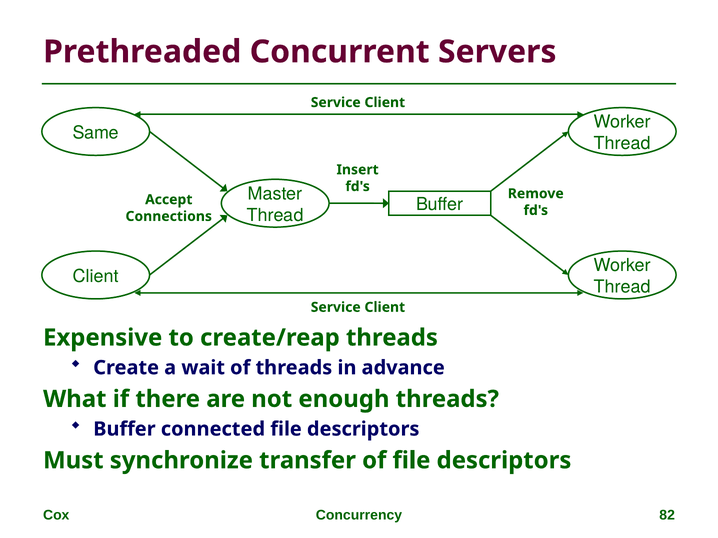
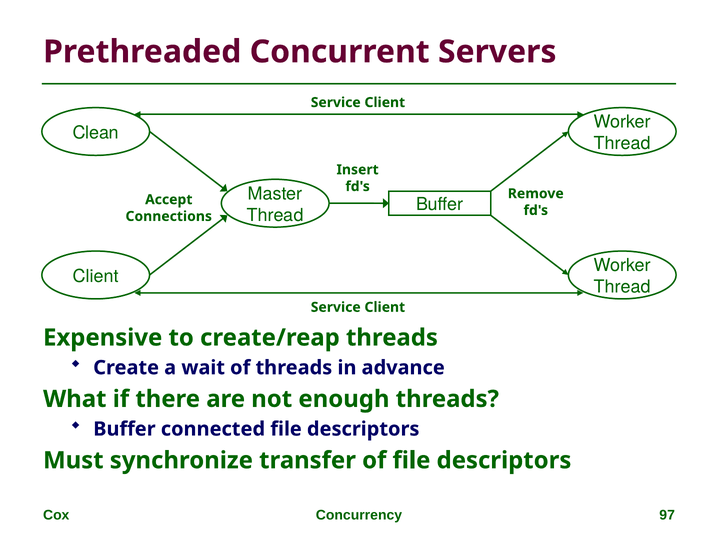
Same: Same -> Clean (96, 133)
82: 82 -> 97 (667, 516)
